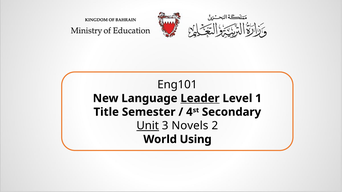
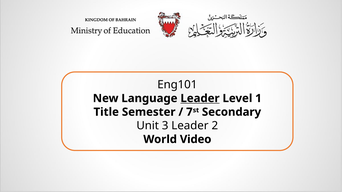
4: 4 -> 7 (189, 112)
Unit underline: present -> none (148, 126)
3 Novels: Novels -> Leader (190, 126)
Using: Using -> Video (196, 140)
